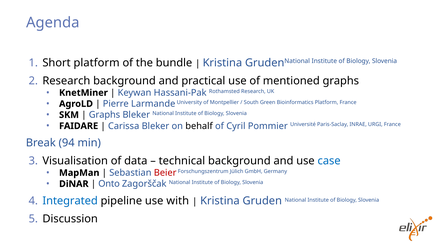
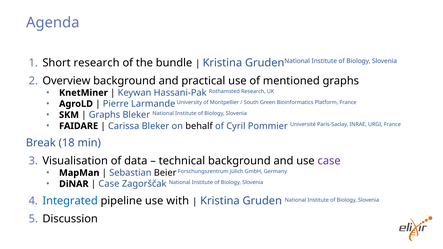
Short platform: platform -> research (97, 63)
Research: Research -> Overview (66, 81)
94: 94 -> 18 (67, 143)
case colour: blue -> purple (329, 161)
Beier colour: red -> black (165, 173)
Onto: Onto -> Case (109, 184)
